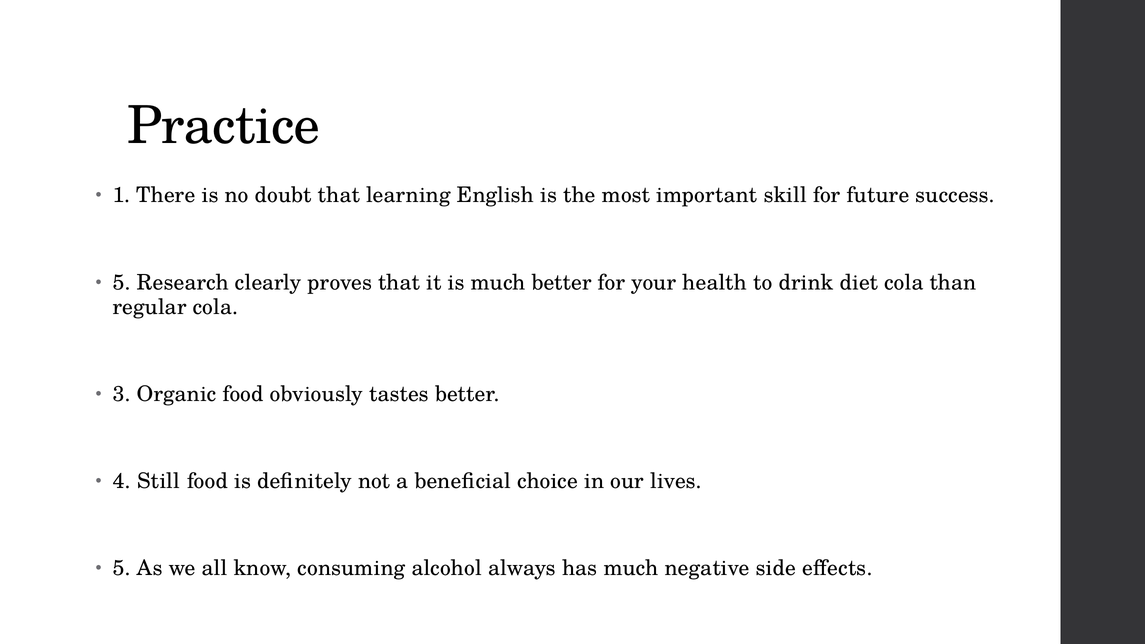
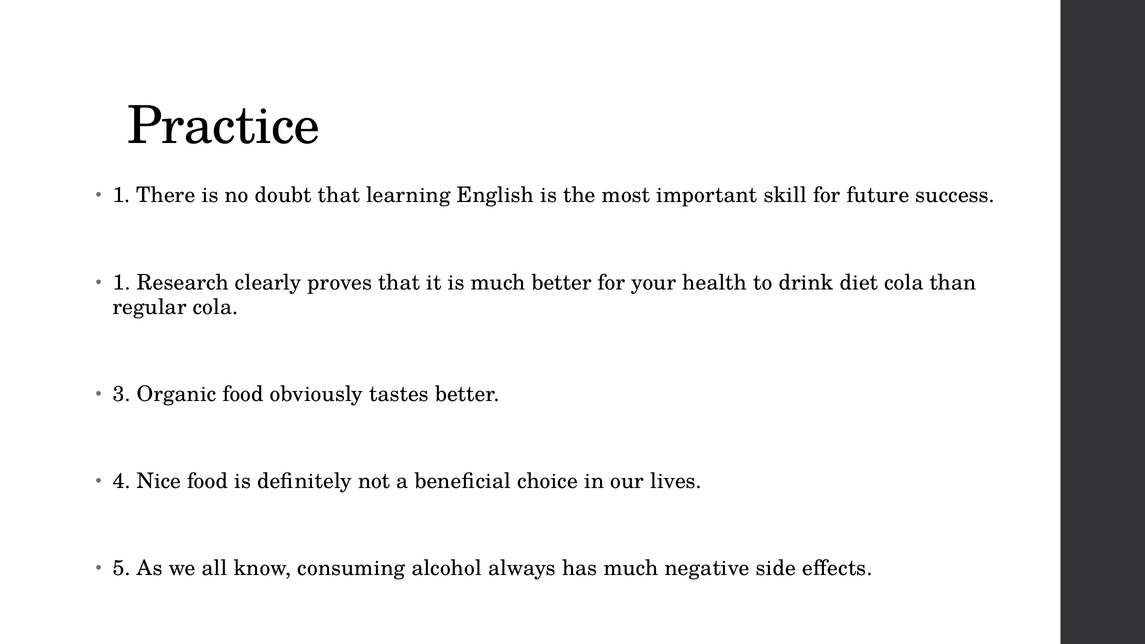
5: 5 -> 1 (122, 283)
Still: Still -> Nice (159, 481)
